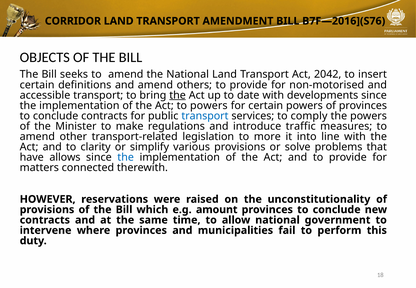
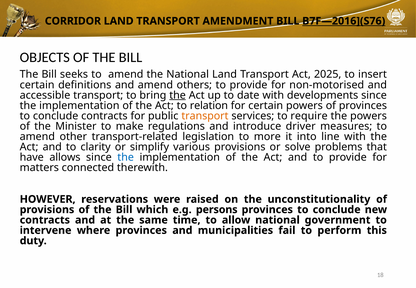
B7F—2016](S76 underline: none -> present (344, 21)
2042: 2042 -> 2025 (328, 74)
to powers: powers -> relation (209, 106)
transport colour: blue -> orange (205, 116)
comply: comply -> require (309, 116)
traffic: traffic -> driver (301, 126)
amount: amount -> persons (217, 210)
